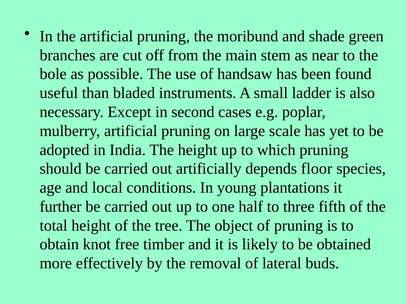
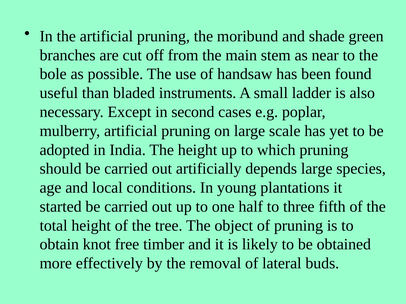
depends floor: floor -> large (317, 169)
further: further -> started (61, 207)
